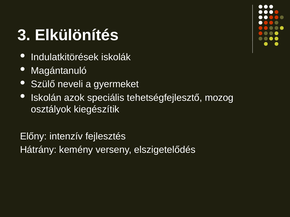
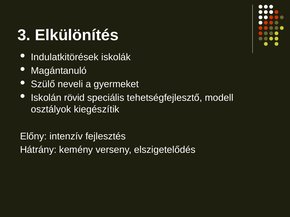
azok: azok -> rövid (74, 98)
mozog: mozog -> modell (219, 98)
